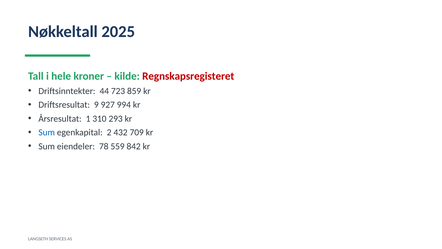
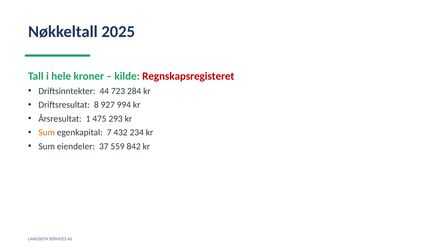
859: 859 -> 284 (134, 91)
9: 9 -> 8 (96, 105)
310: 310 -> 475 (99, 119)
Sum colour: blue -> orange (47, 132)
2: 2 -> 7 (109, 132)
709: 709 -> 234 (137, 132)
78: 78 -> 37 (104, 146)
